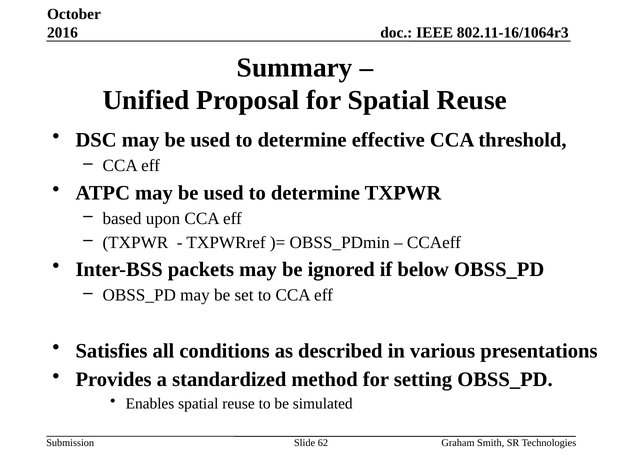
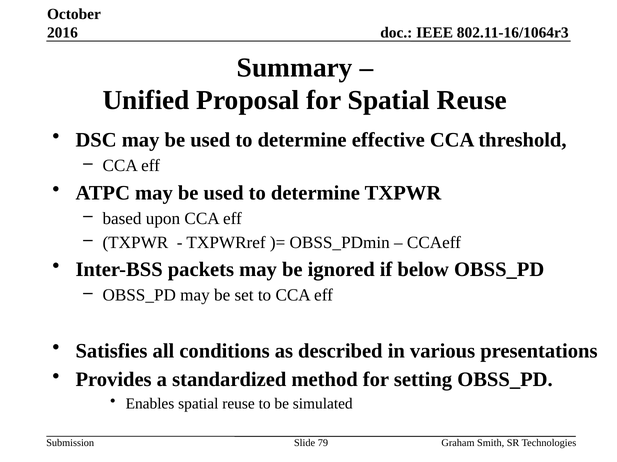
62: 62 -> 79 (323, 444)
